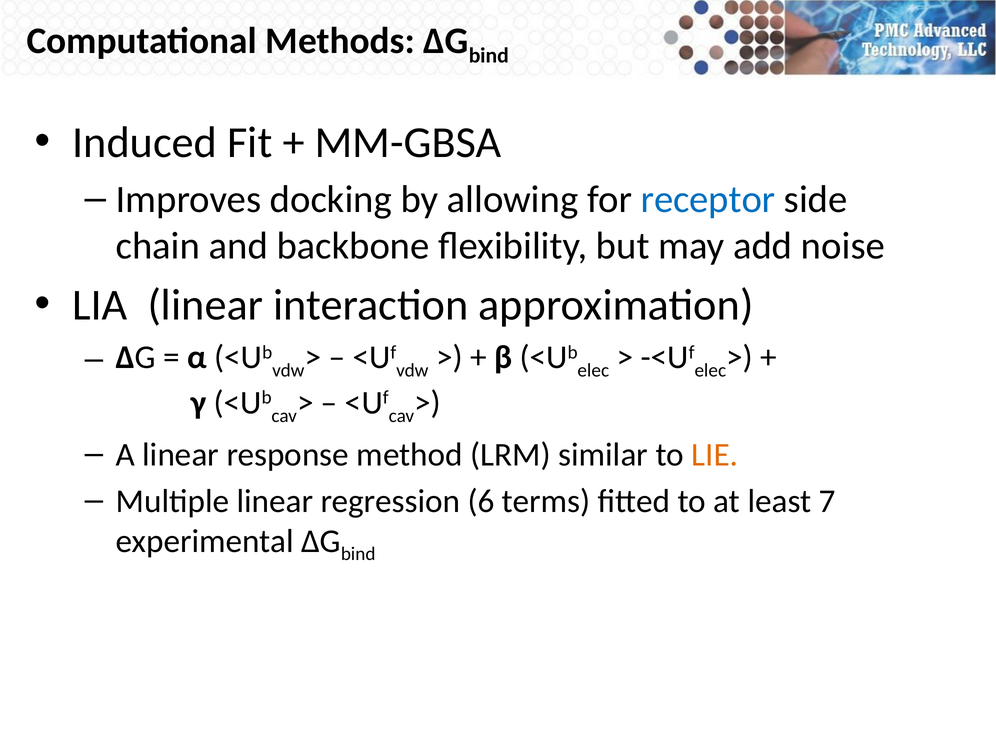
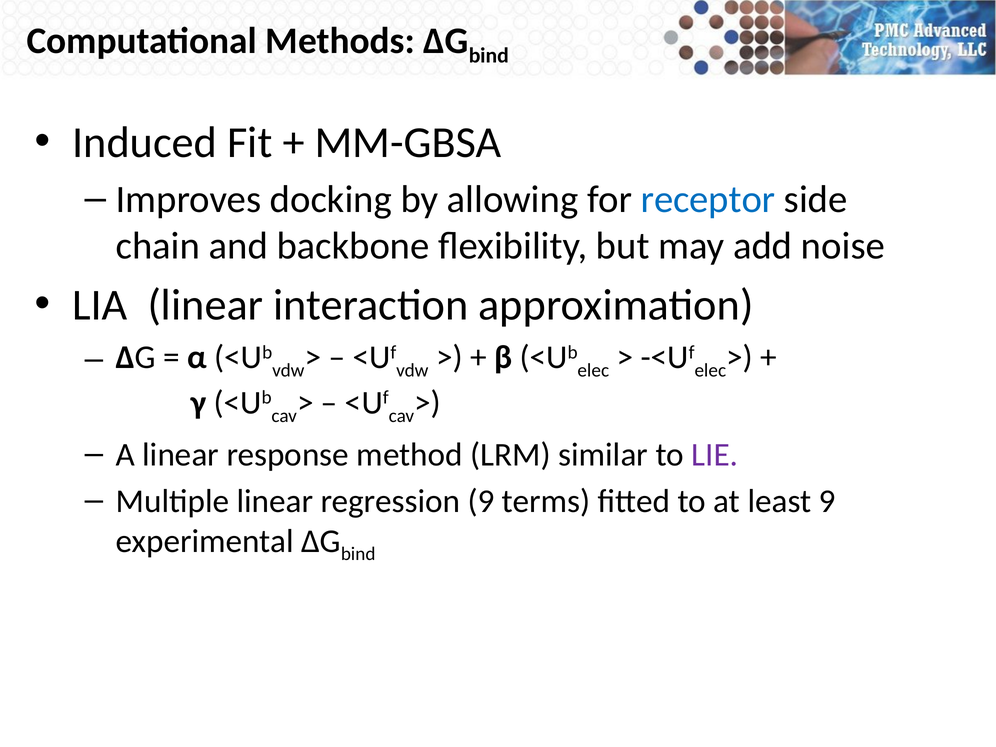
LIE colour: orange -> purple (715, 455)
regression 6: 6 -> 9 (481, 501)
least 7: 7 -> 9 (827, 501)
